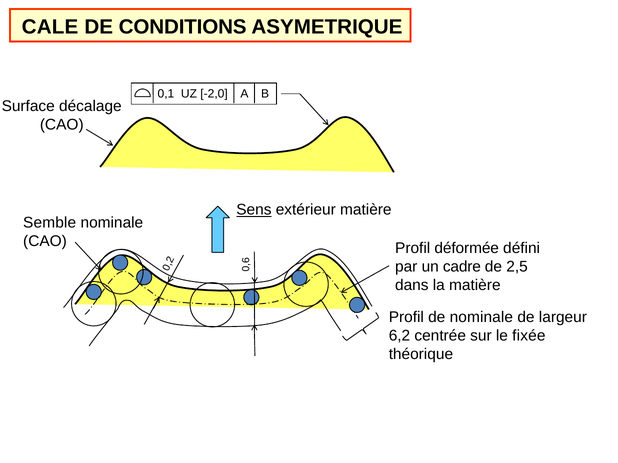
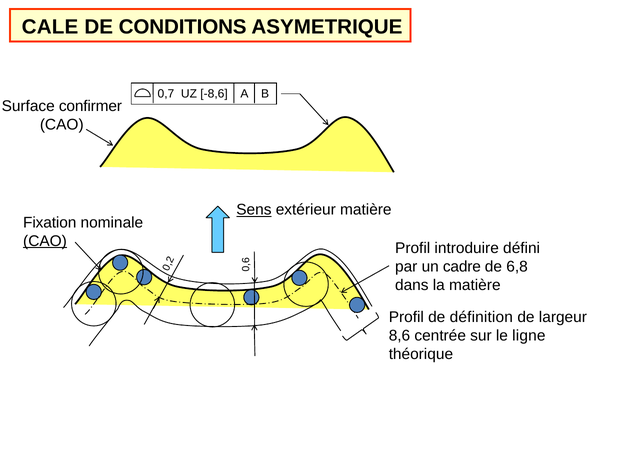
0,1: 0,1 -> 0,7 (166, 94)
-2,0: -2,0 -> -8,6 (214, 94)
décalage: décalage -> confirmer (90, 106)
Semble: Semble -> Fixation (50, 223)
CAO underline: none -> present (45, 241)
déformée: déformée -> introduire (467, 249)
2,5: 2,5 -> 6,8 (517, 267)
de nominale: nominale -> définition (481, 317)
6,2: 6,2 -> 8,6 (399, 336)
fixée: fixée -> ligne (529, 336)
